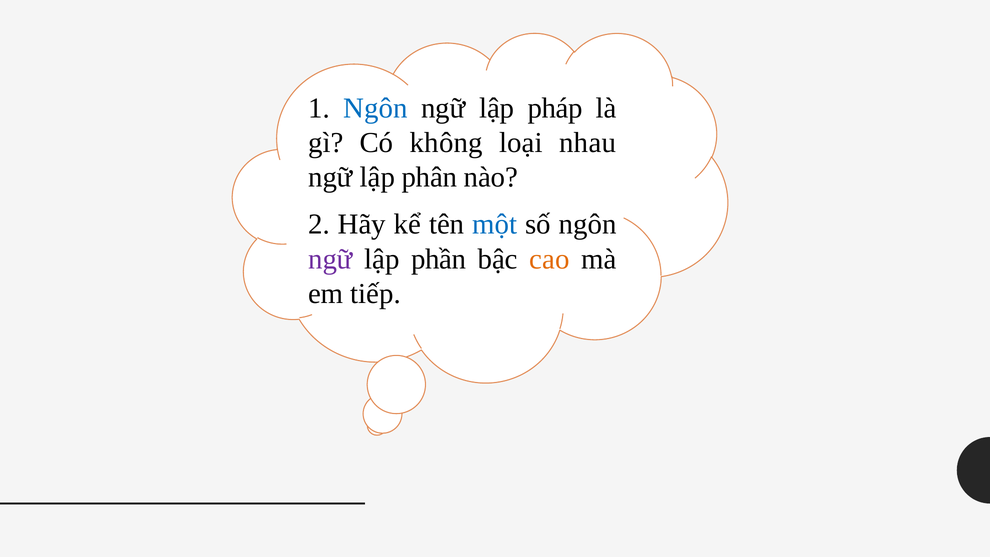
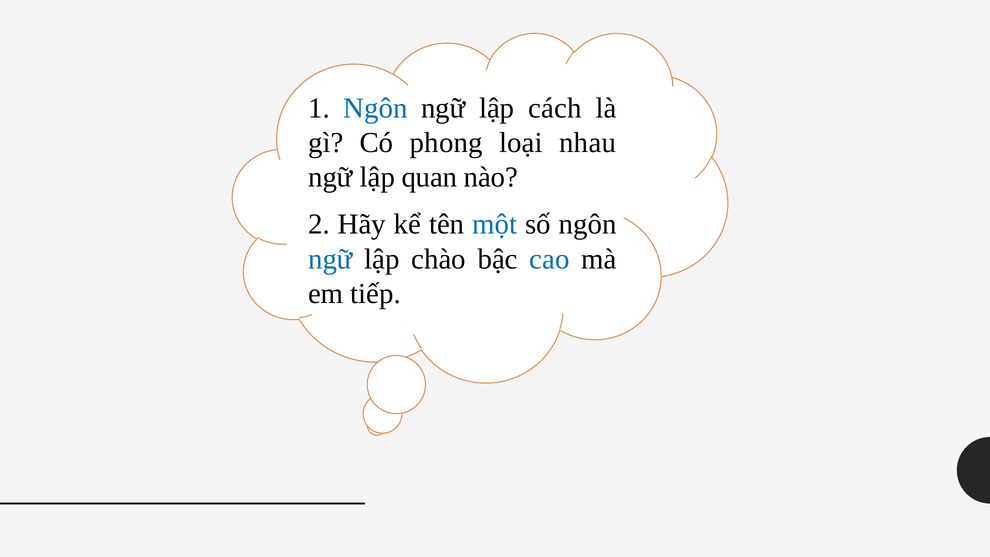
pháp: pháp -> cách (555, 108)
không: không -> phong (446, 143)
phân: phân -> quan (429, 177)
ngữ colour: purple -> blue (330, 259)
phần: phần -> chào (439, 259)
cao colour: orange -> blue (549, 259)
